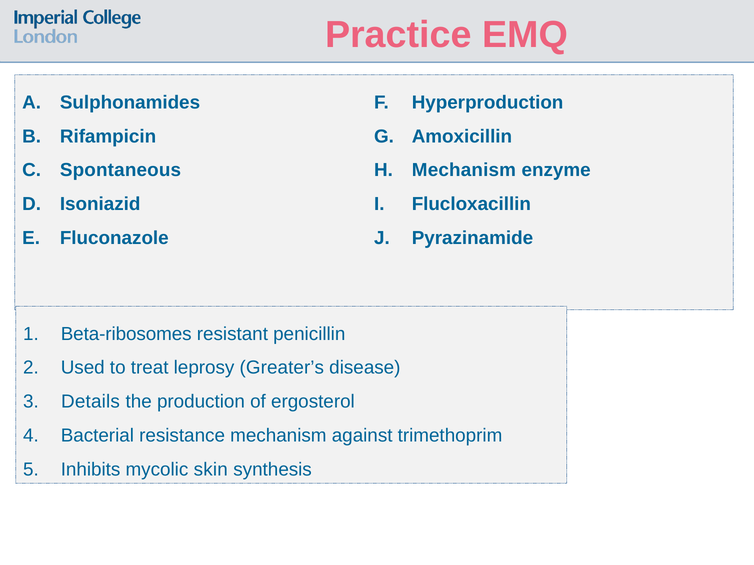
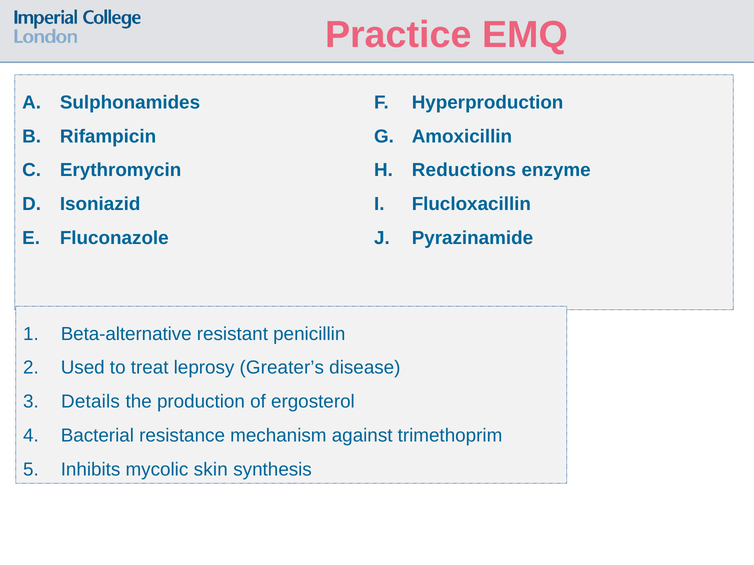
Spontaneous: Spontaneous -> Erythromycin (121, 170)
Mechanism: Mechanism -> Reductions (464, 170)
Beta-ribosomes: Beta-ribosomes -> Beta-alternative (126, 334)
